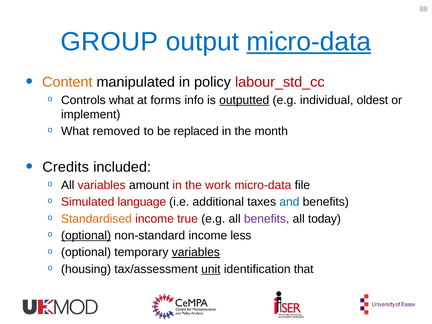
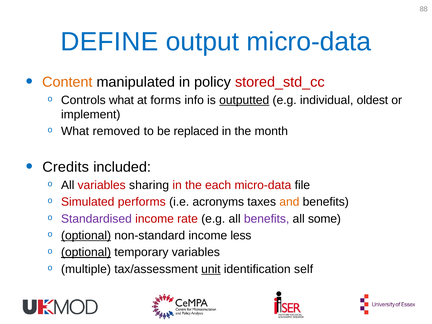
GROUP: GROUP -> DEFINE (109, 42)
micro-data underline: present -> none (309, 42)
labour_std_cc: labour_std_cc -> stored_std_cc (280, 82)
amount: amount -> sharing (149, 185)
work: work -> each (218, 185)
language: language -> performs (142, 202)
additional: additional -> acronyms (218, 202)
and colour: blue -> orange (289, 202)
Standardised colour: orange -> purple (96, 219)
true: true -> rate (188, 219)
today: today -> some (324, 219)
optional underline: none -> present (86, 252)
variables underline: present -> none (196, 252)
housing: housing -> multiple (86, 269)
that: that -> self (304, 269)
